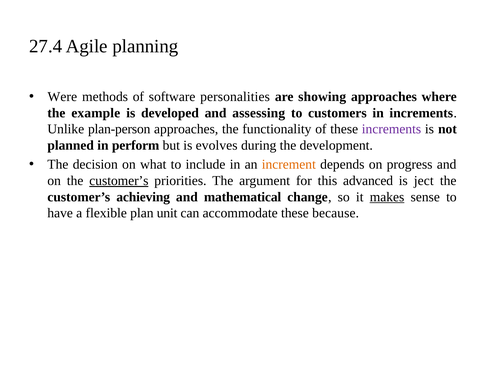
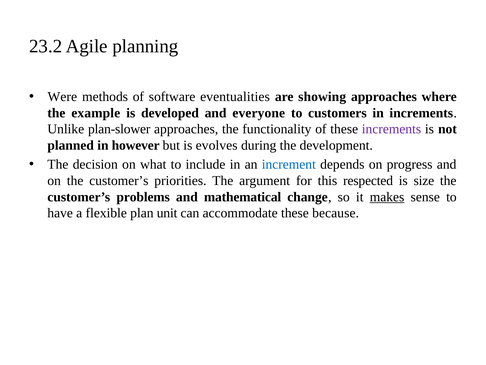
27.4: 27.4 -> 23.2 (46, 46)
personalities: personalities -> eventualities (235, 97)
assessing: assessing -> everyone (259, 113)
plan-person: plan-person -> plan-slower (119, 129)
perform: perform -> however (136, 145)
increment colour: orange -> blue (289, 164)
customer’s underline: present -> none (119, 180)
advanced: advanced -> respected (368, 180)
ject: ject -> size (424, 180)
achieving: achieving -> problems (143, 197)
